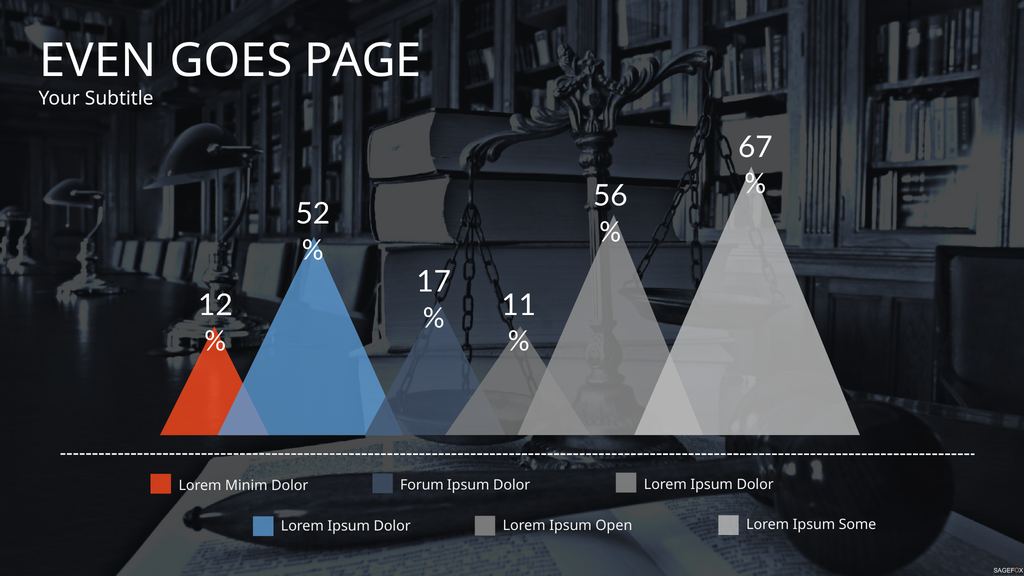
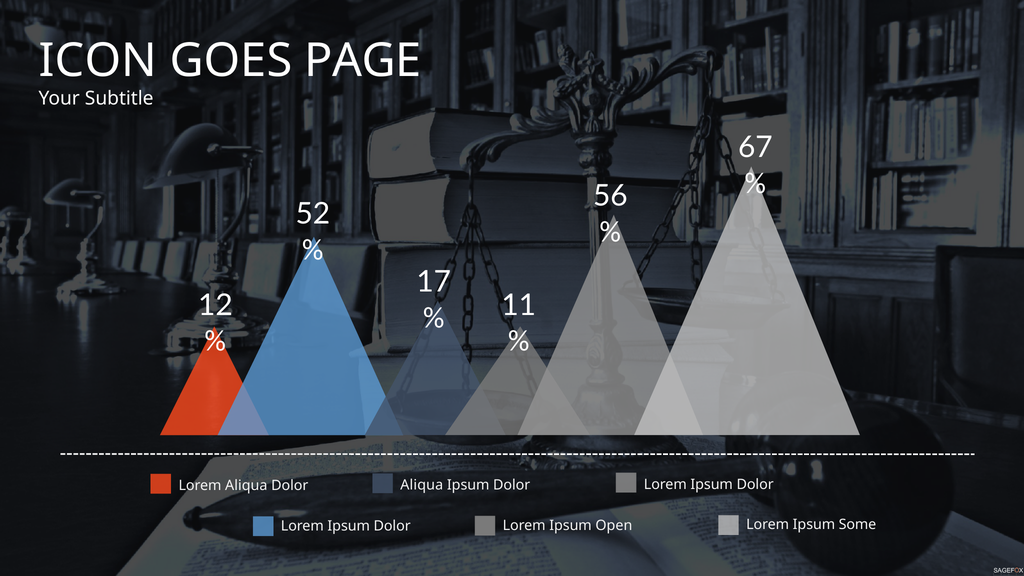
EVEN: EVEN -> ICON (98, 61)
Forum: Forum -> Aliqua (422, 485)
Lorem Minim: Minim -> Aliqua (246, 485)
